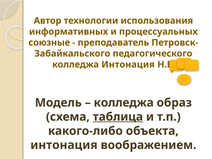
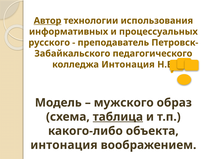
Автор underline: none -> present (48, 21)
союзные: союзные -> русского (49, 43)
колледжа: колледжа -> мужского (124, 103)
